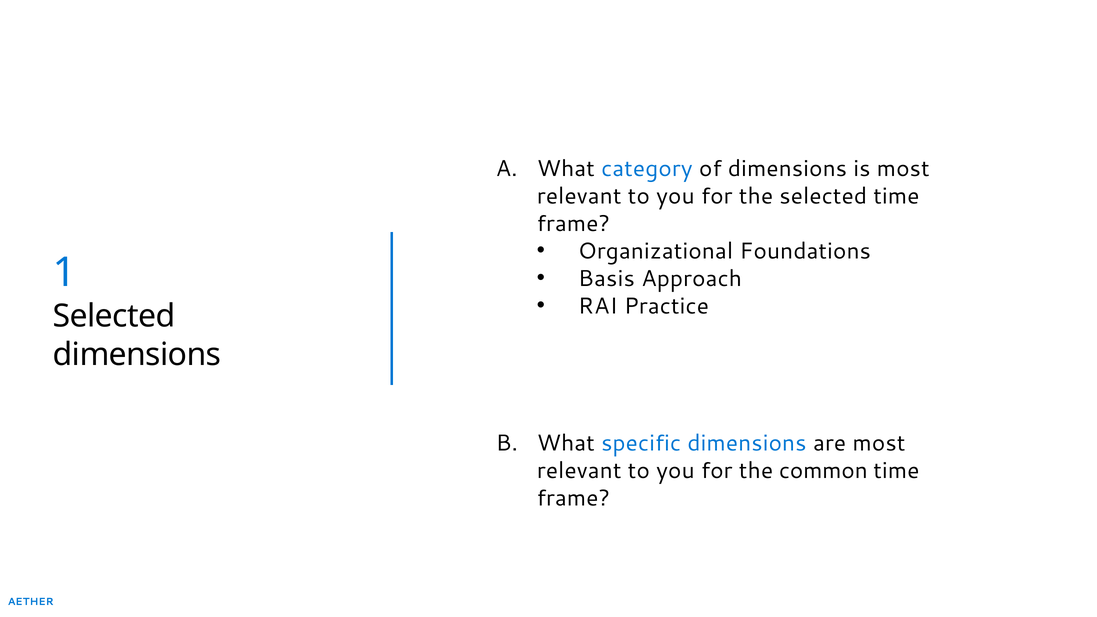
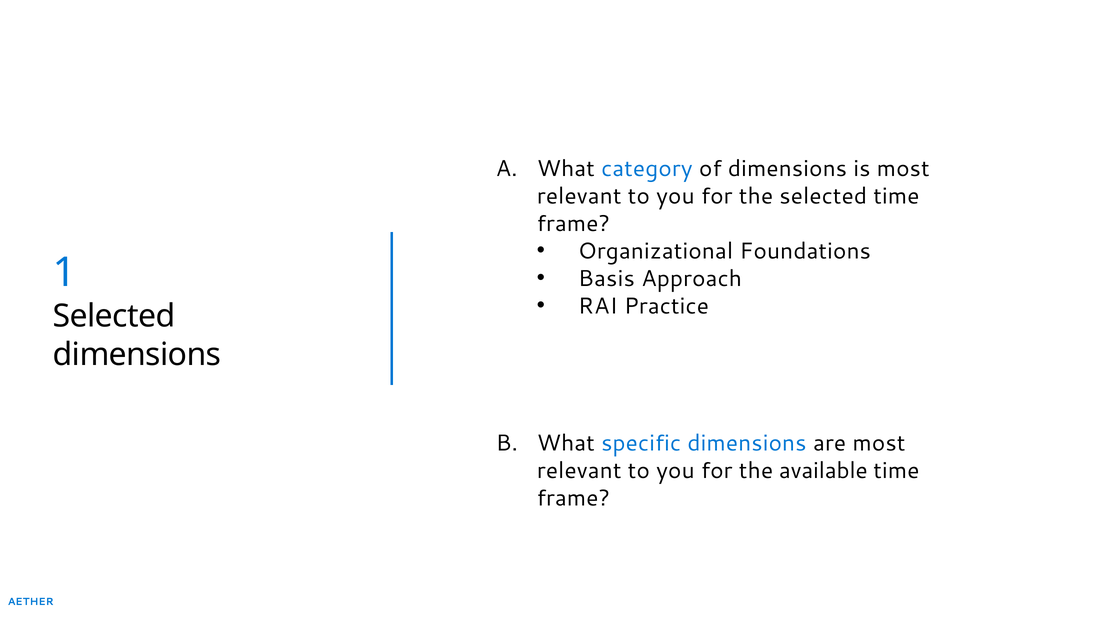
common: common -> available (823, 471)
